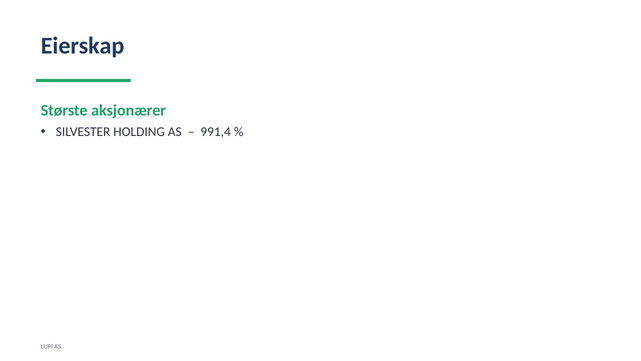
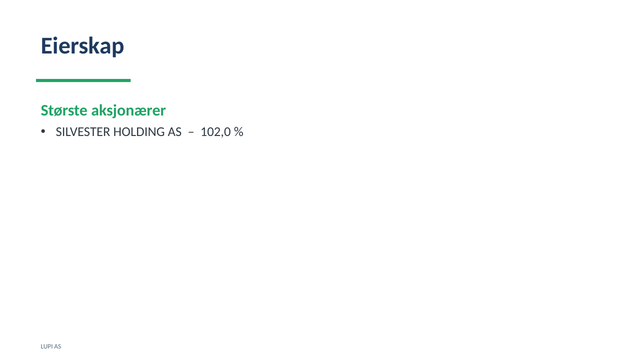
991,4: 991,4 -> 102,0 (216, 132)
